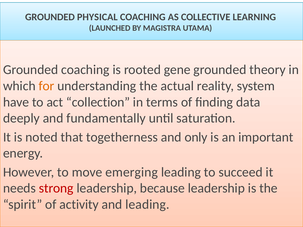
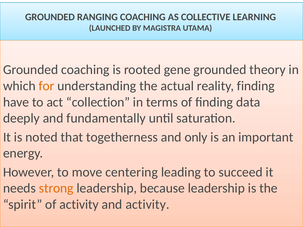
PHYSICAL: PHYSICAL -> RANGING (97, 17)
reality system: system -> finding (256, 86)
emerging: emerging -> centering (132, 172)
strong colour: red -> orange (56, 188)
and leading: leading -> activity (147, 205)
